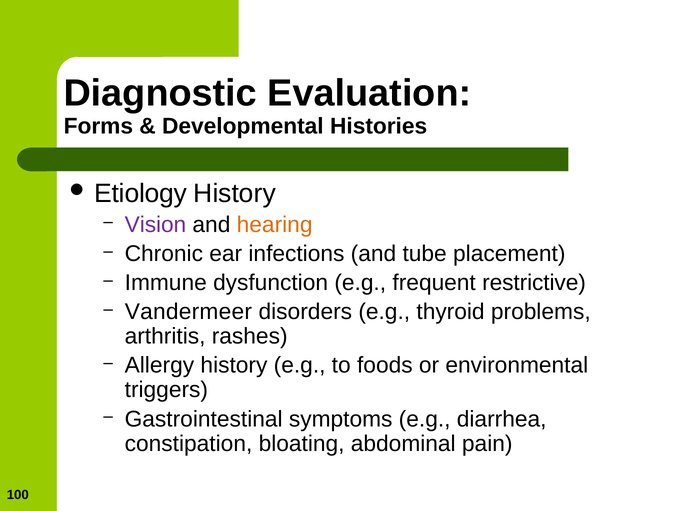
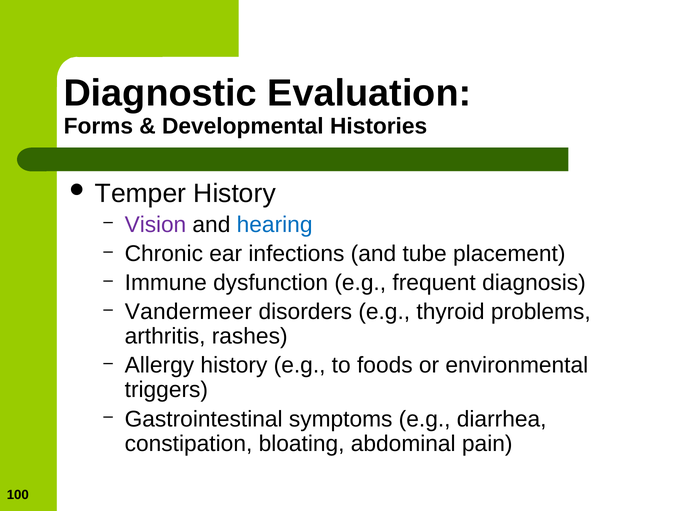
Etiology: Etiology -> Temper (141, 194)
hearing colour: orange -> blue (275, 225)
restrictive: restrictive -> diagnosis (534, 283)
